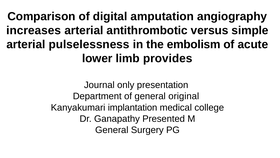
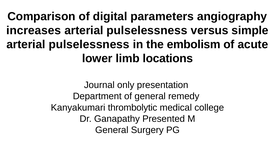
amputation: amputation -> parameters (162, 16)
antithrombotic: antithrombotic -> pulselessness (147, 30)
provides: provides -> locations (168, 58)
original: original -> remedy (184, 96)
implantation: implantation -> thrombolytic (133, 107)
